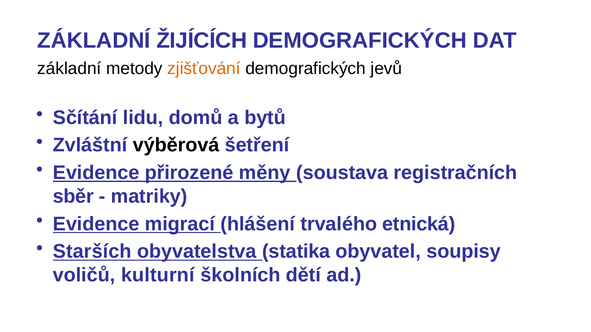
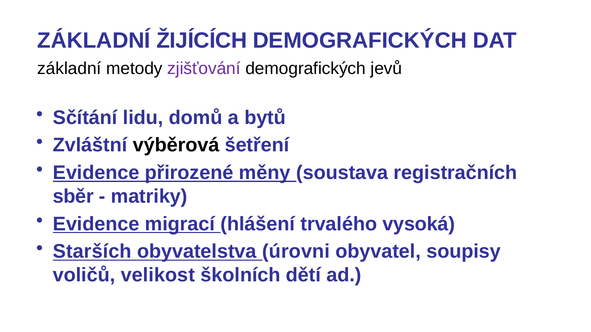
zjišťování colour: orange -> purple (204, 69)
etnická: etnická -> vysoká (419, 224)
statika: statika -> úrovni (296, 252)
kulturní: kulturní -> velikost (158, 275)
